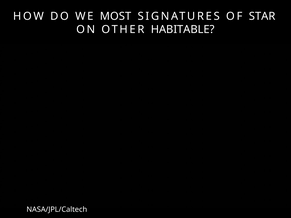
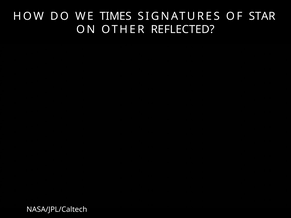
MOST: MOST -> TIMES (116, 16)
HABITABLE: HABITABLE -> REFLECTED (183, 30)
